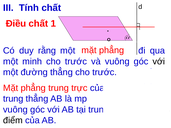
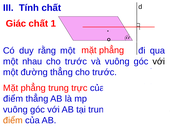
Điều: Điều -> Giác (16, 24)
minh: minh -> nhau (32, 62)
trung: trung -> điểm (13, 99)
điểm colour: black -> orange (13, 121)
